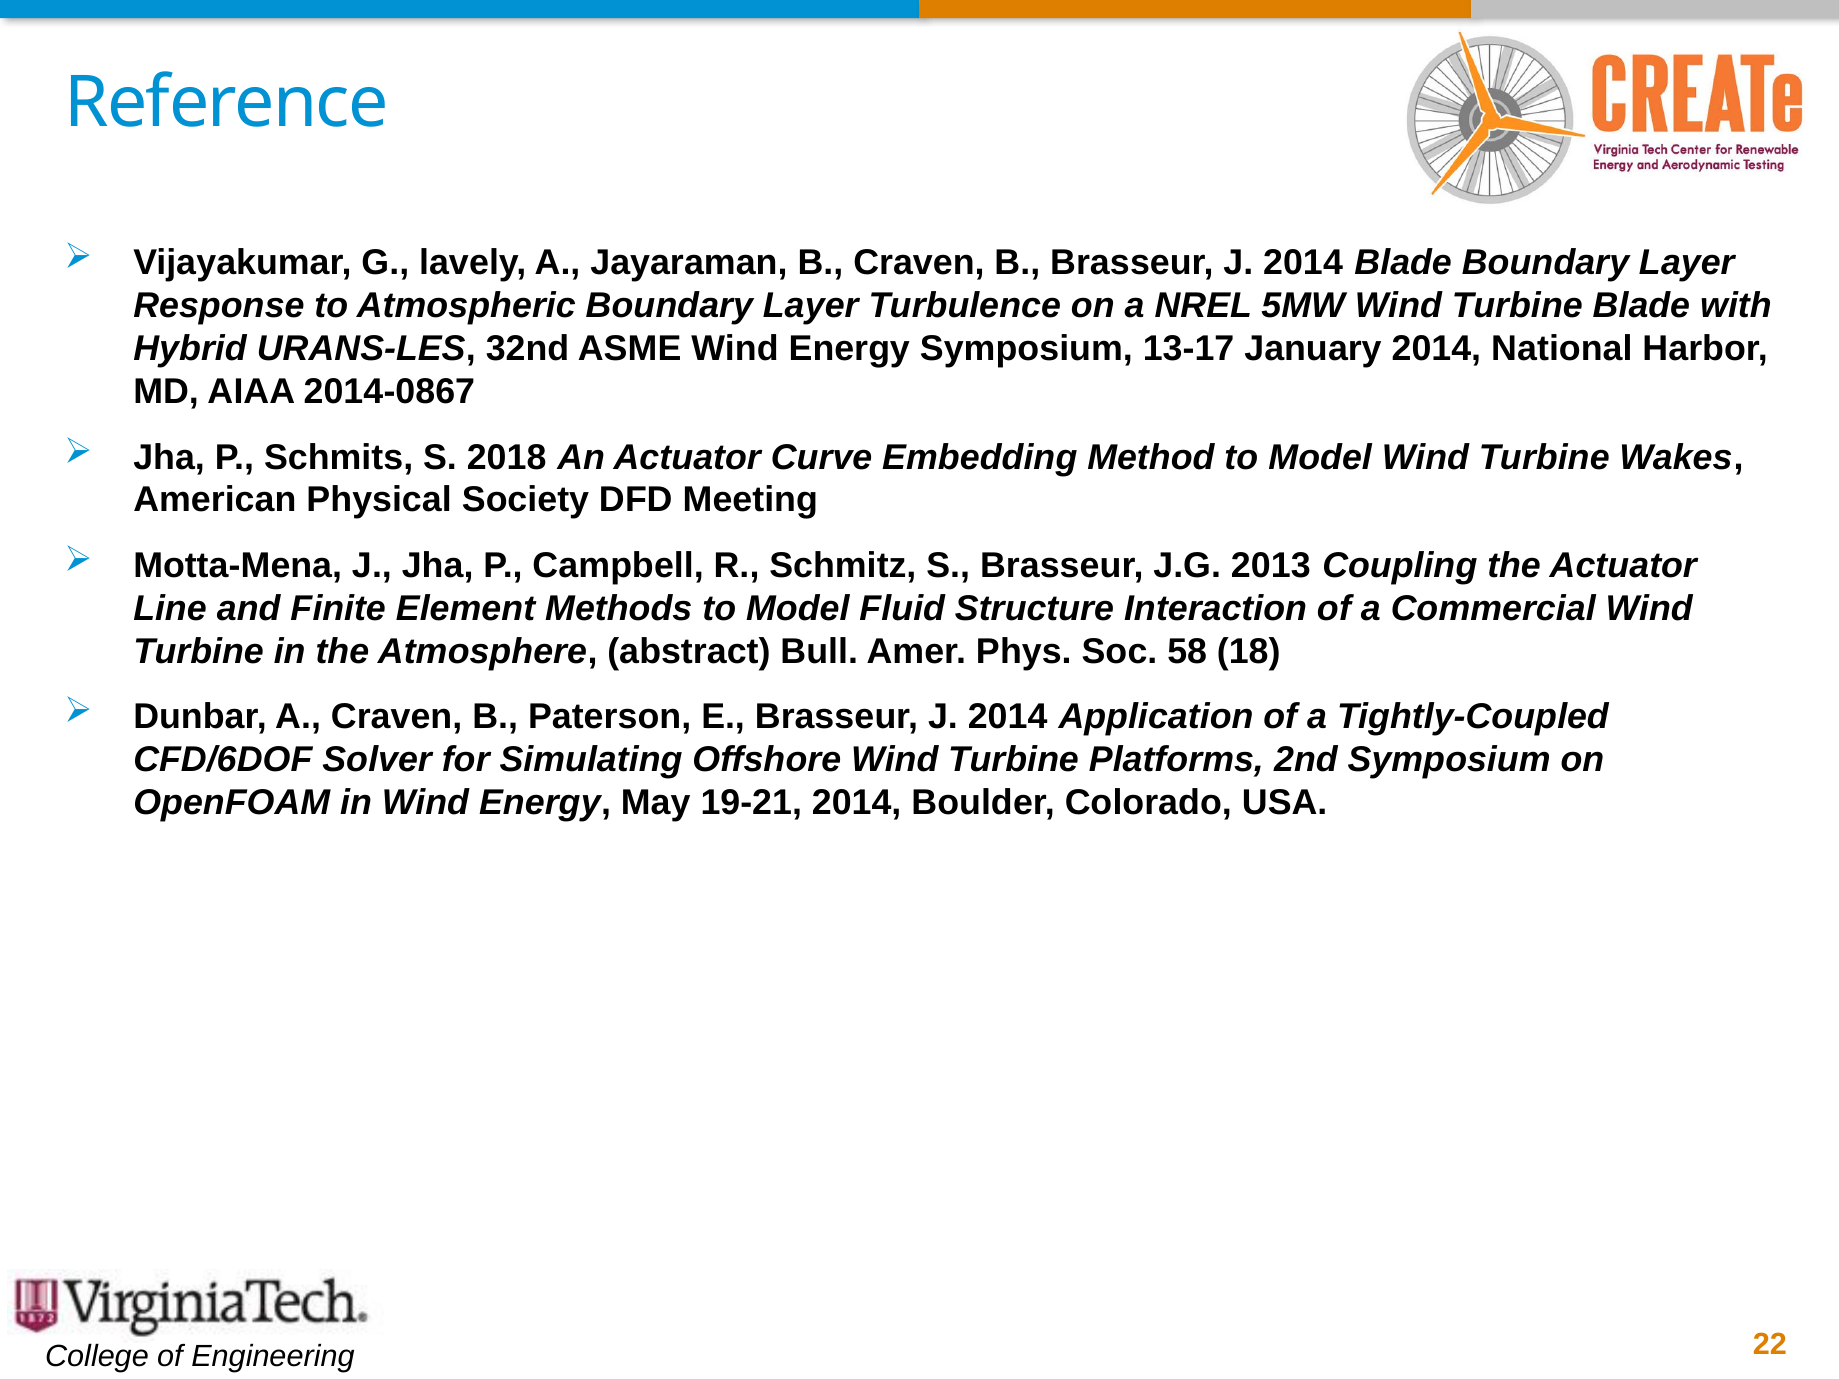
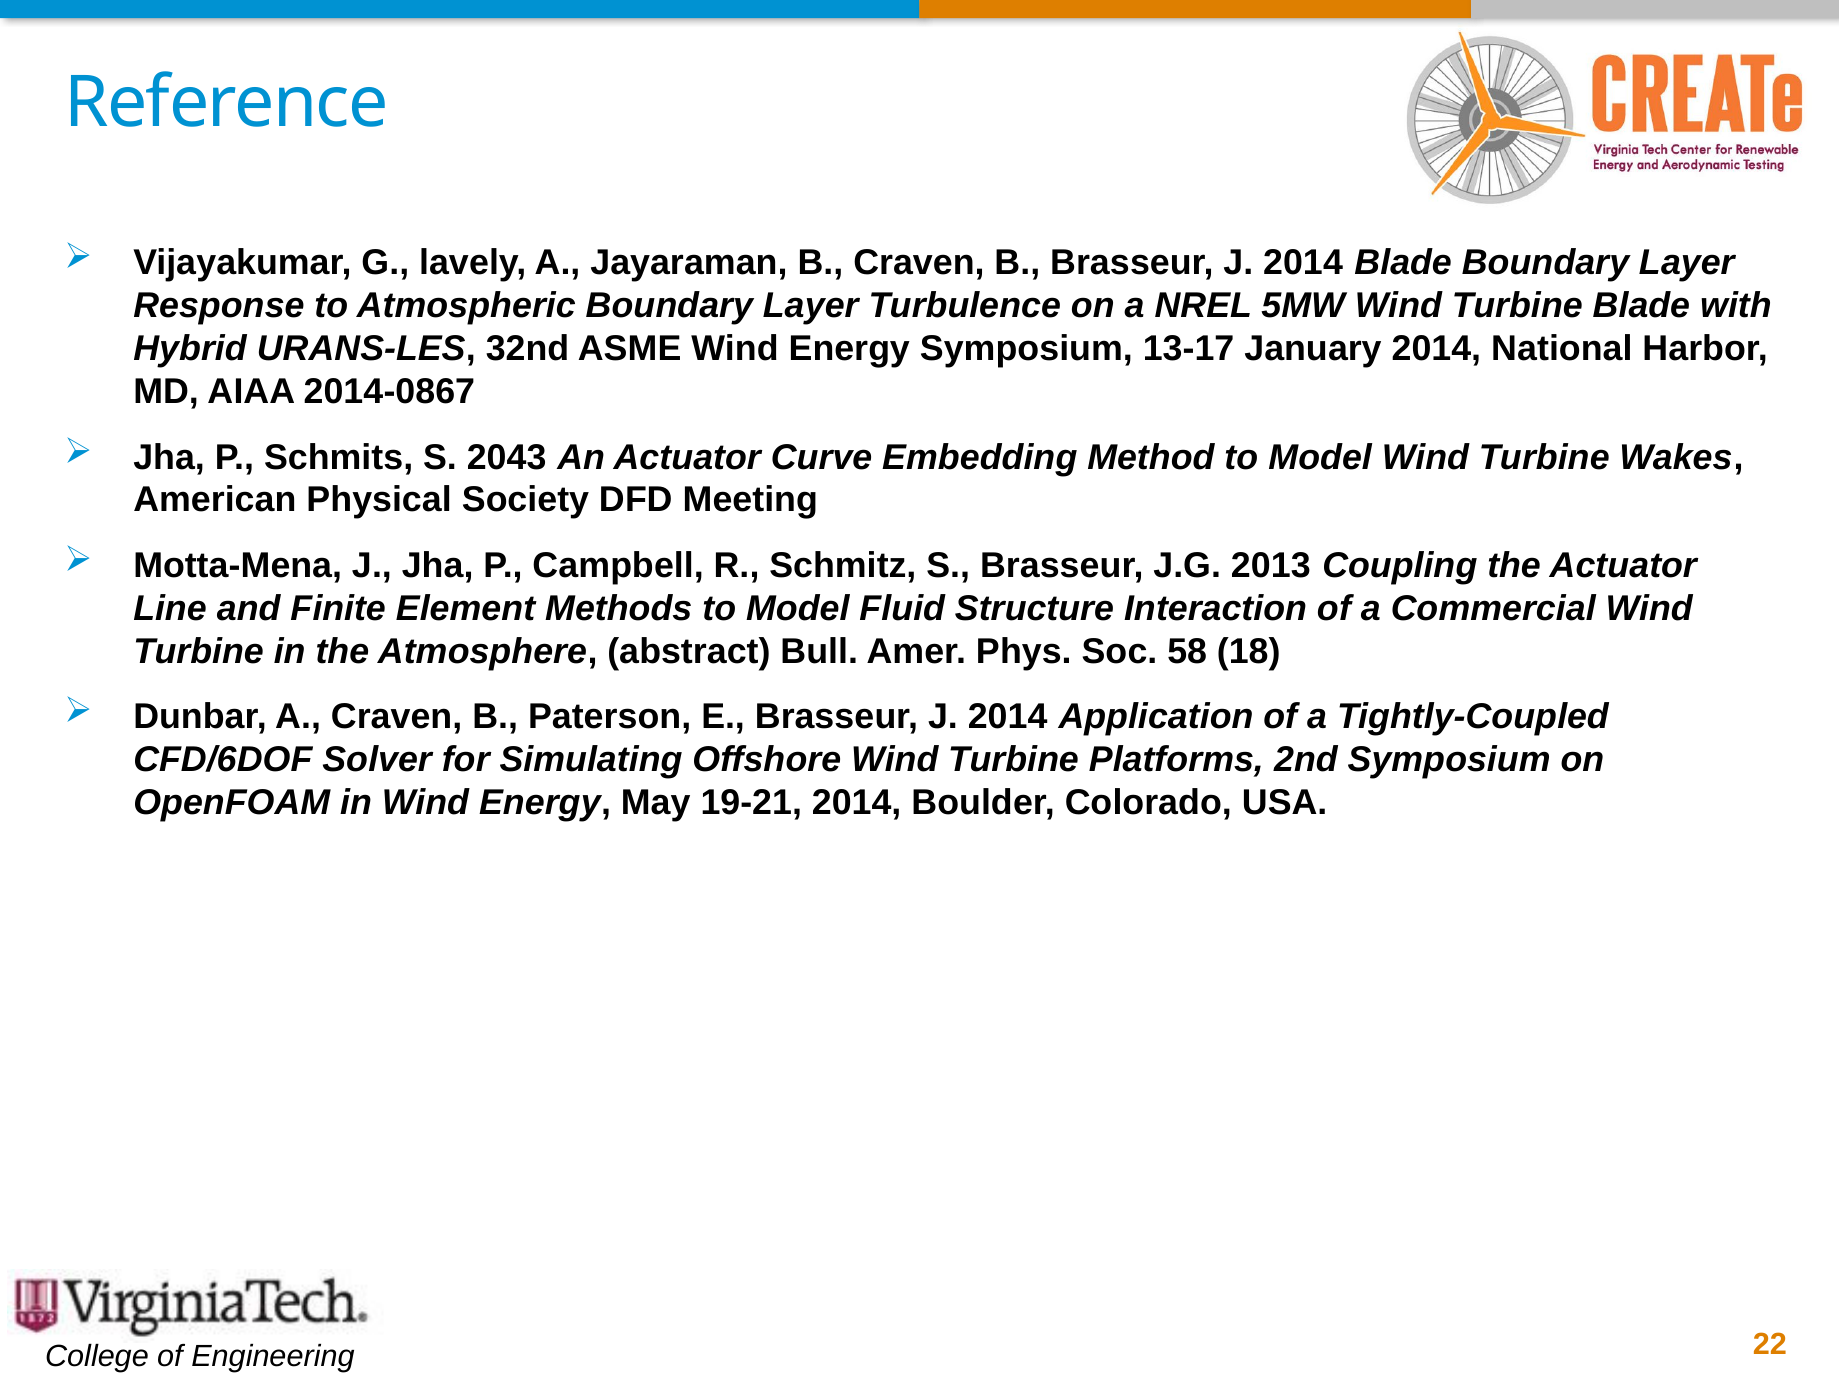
2018: 2018 -> 2043 (507, 457)
